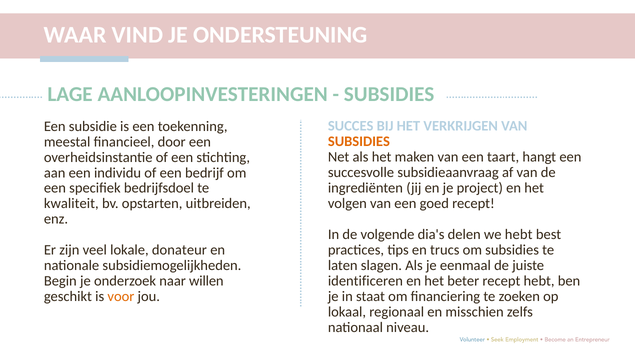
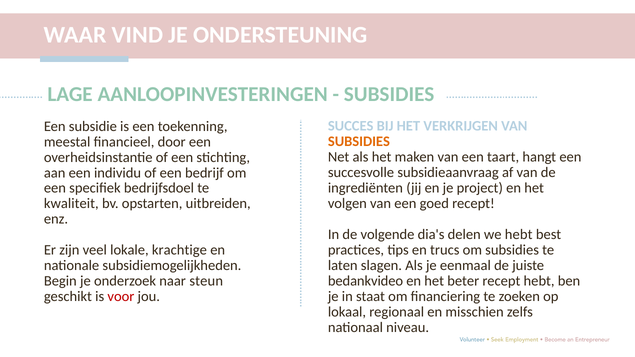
donateur: donateur -> krachtige (179, 250)
identificeren: identificeren -> bedankvideo (365, 281)
willen: willen -> steun (206, 281)
voor colour: orange -> red (121, 297)
